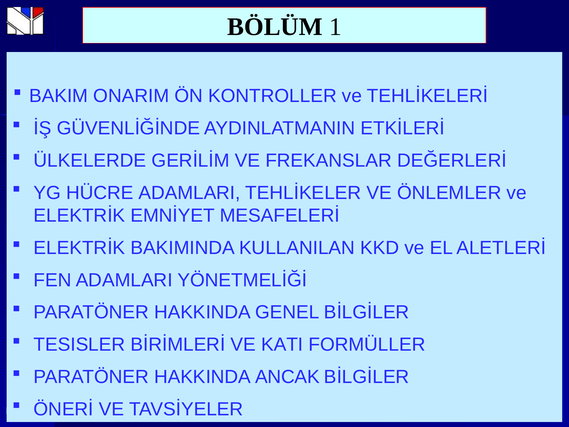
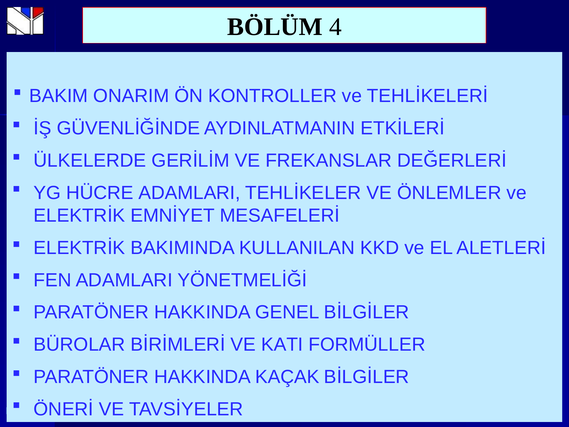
1: 1 -> 4 (335, 27)
TESISLER: TESISLER -> BÜROLAR (79, 344)
ANCAK: ANCAK -> KAÇAK (287, 377)
